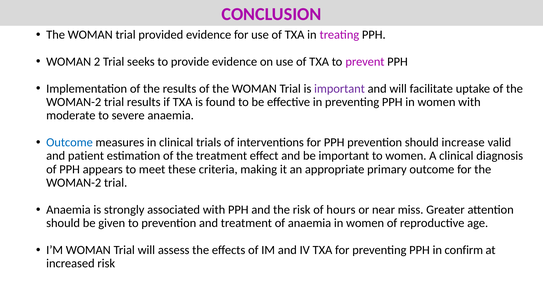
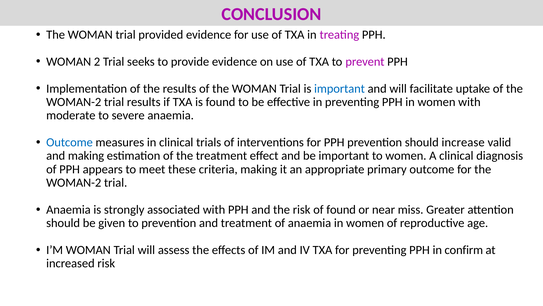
important colour: purple -> blue (340, 88)
and patient: patient -> making (86, 156)
of hours: hours -> found (341, 209)
